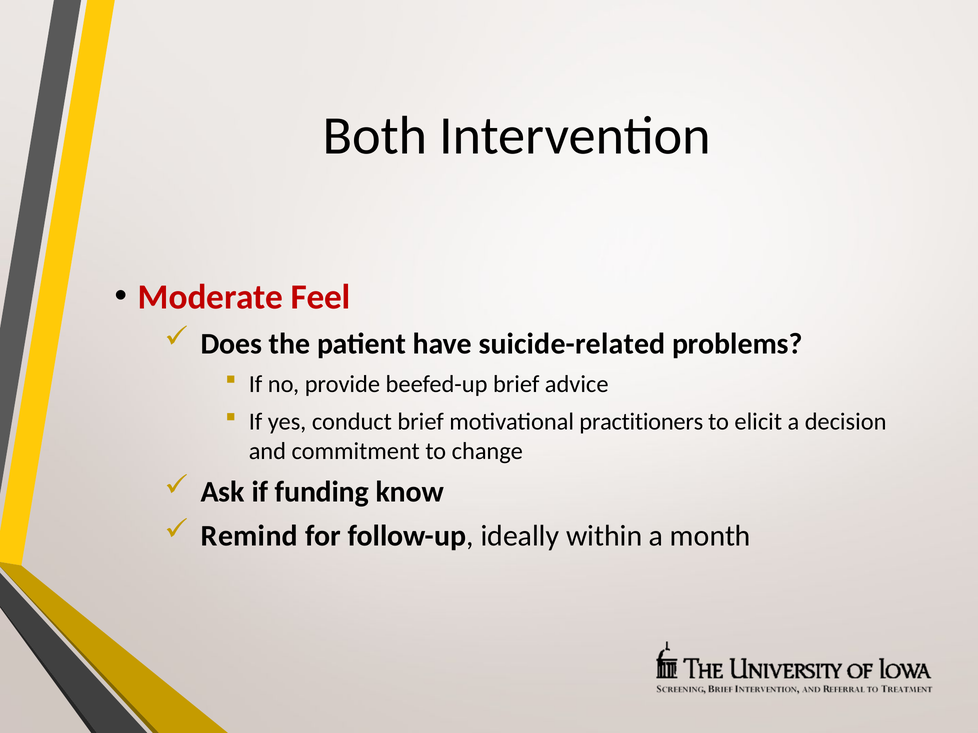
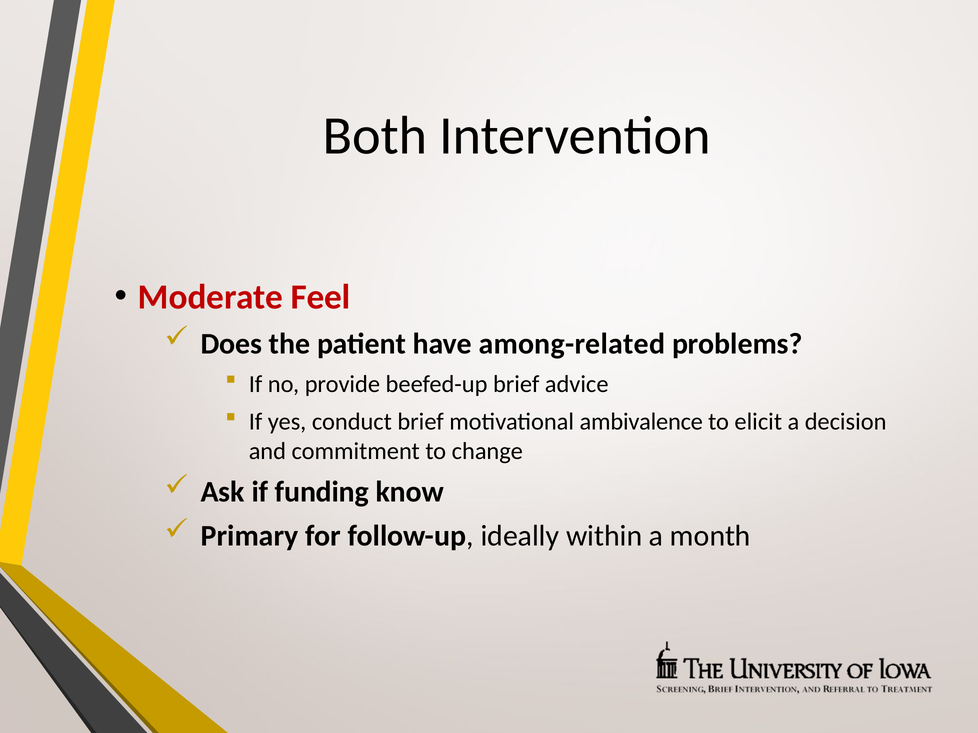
suicide-related: suicide-related -> among-related (572, 344)
practitioners: practitioners -> ambivalence (641, 422)
Remind: Remind -> Primary (250, 536)
